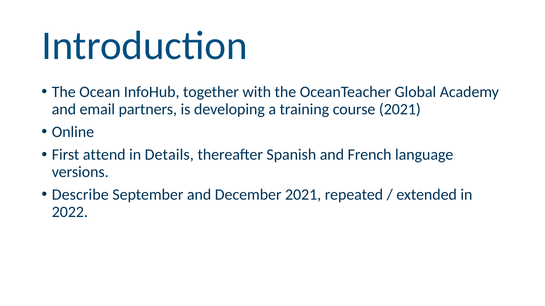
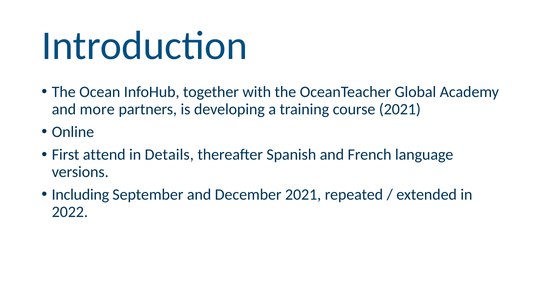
email: email -> more (97, 109)
Describe: Describe -> Including (80, 195)
